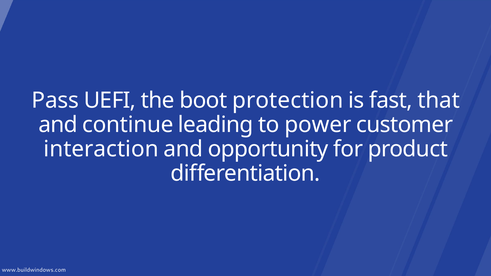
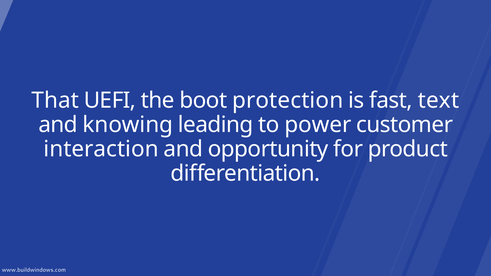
Pass: Pass -> That (55, 101)
that: that -> text (438, 101)
continue: continue -> knowing (128, 125)
